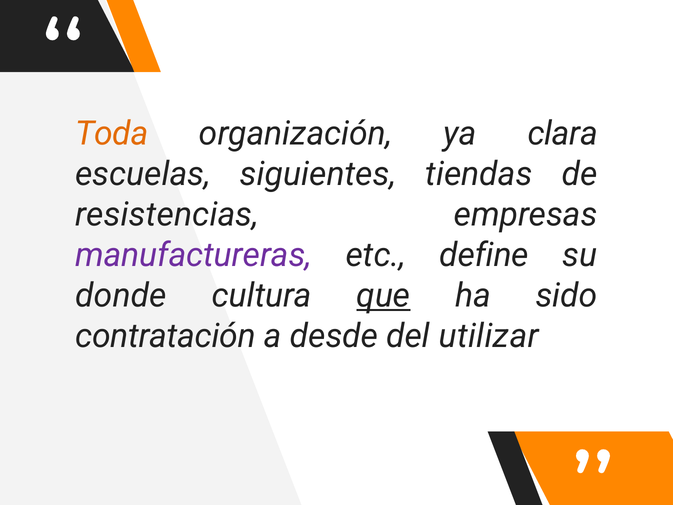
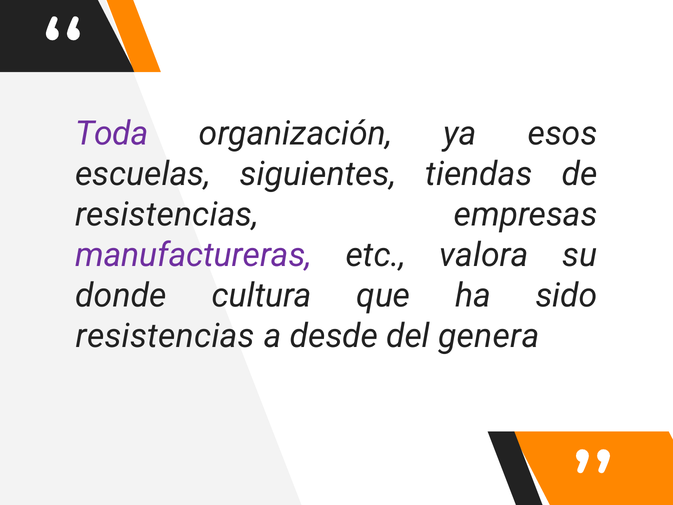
Toda colour: orange -> purple (112, 134)
clara: clara -> esos (563, 134)
define: define -> valora (484, 255)
que underline: present -> none (383, 295)
contratación: contratación -> resistencias (165, 336)
utilizar: utilizar -> genera (489, 336)
